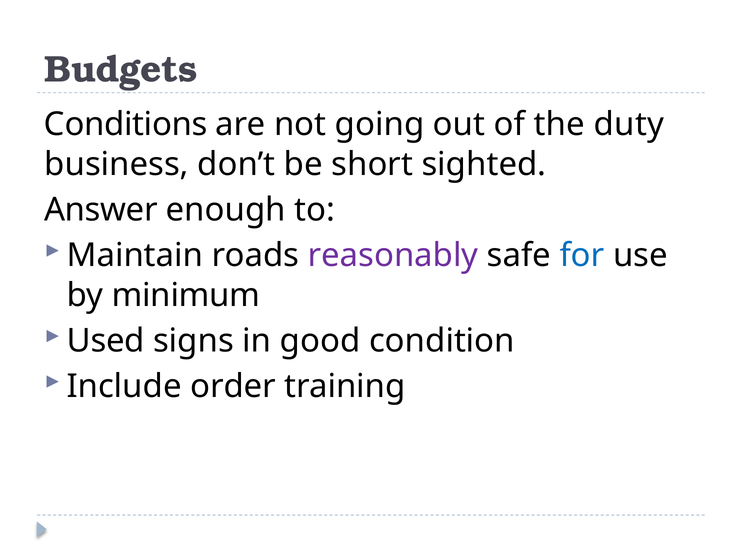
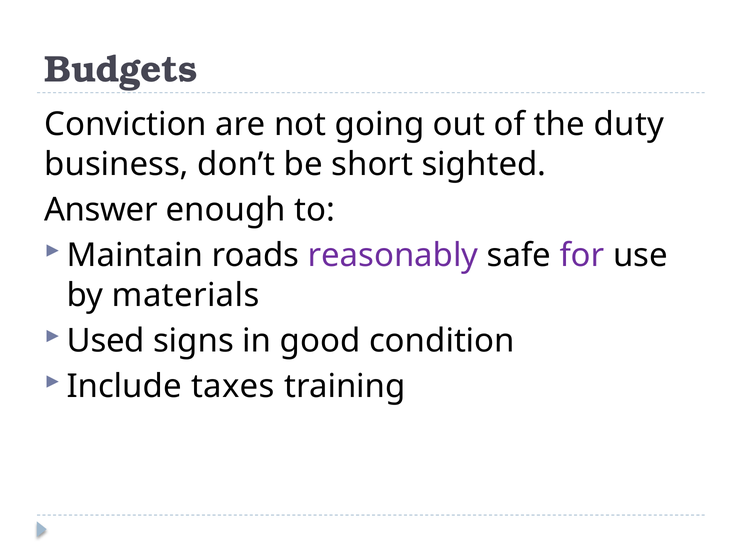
Conditions: Conditions -> Conviction (126, 125)
for colour: blue -> purple (582, 256)
minimum: minimum -> materials (186, 295)
order: order -> taxes (233, 387)
